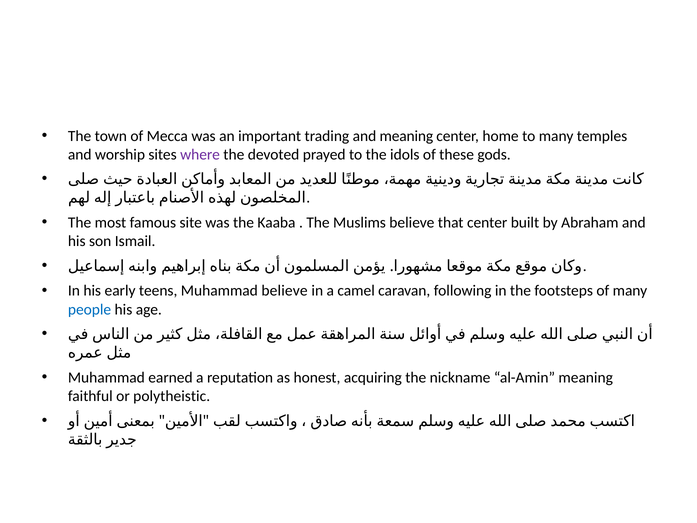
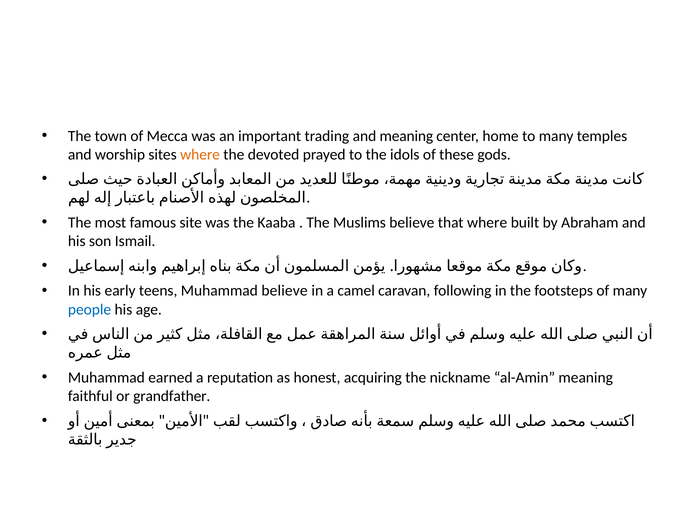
where colour: purple -> orange (200, 154)
that center: center -> where (487, 223)
polytheistic: polytheistic -> grandfather (172, 396)
